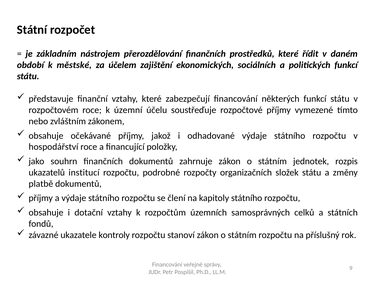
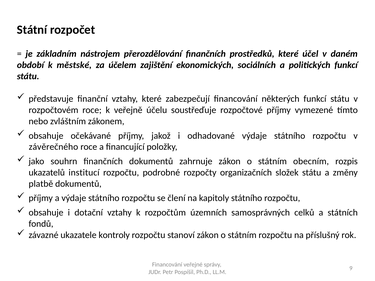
řídit: řídit -> účel (310, 54)
územní: územní -> veřejně (128, 110)
hospodářství: hospodářství -> závěrečného (53, 147)
jednotek: jednotek -> obecním (311, 161)
